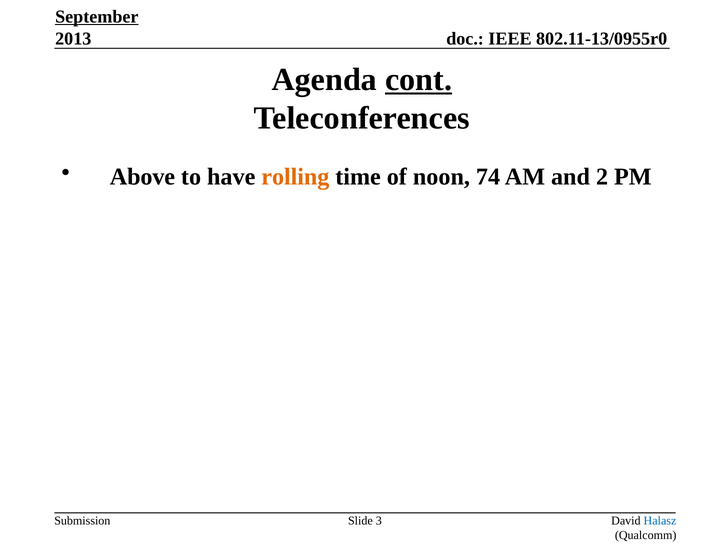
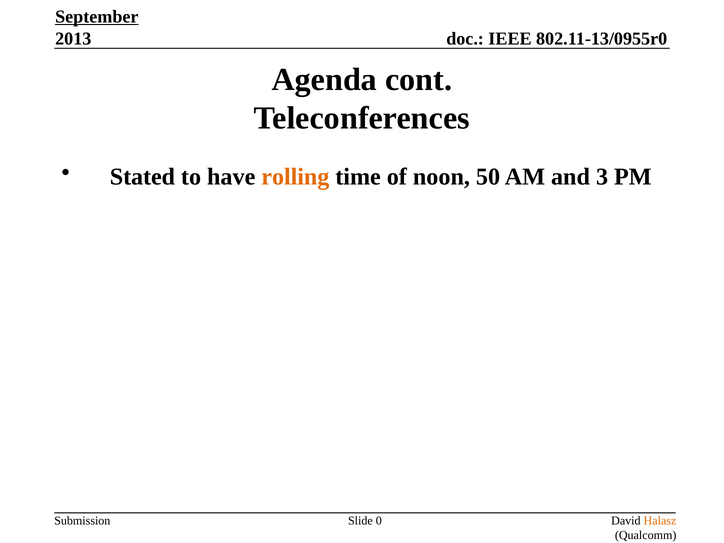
cont underline: present -> none (419, 79)
Above: Above -> Stated (142, 177)
74: 74 -> 50 (488, 177)
2: 2 -> 3 (602, 177)
3: 3 -> 0 (379, 521)
Halasz colour: blue -> orange (660, 521)
